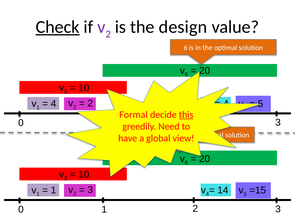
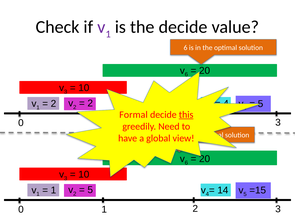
Check underline: present -> none (58, 27)
2: 2 -> 1 (108, 34)
the design: design -> decide (183, 27)
4: 4 -> 2 (53, 104)
3: 3 -> 5 (90, 190)
